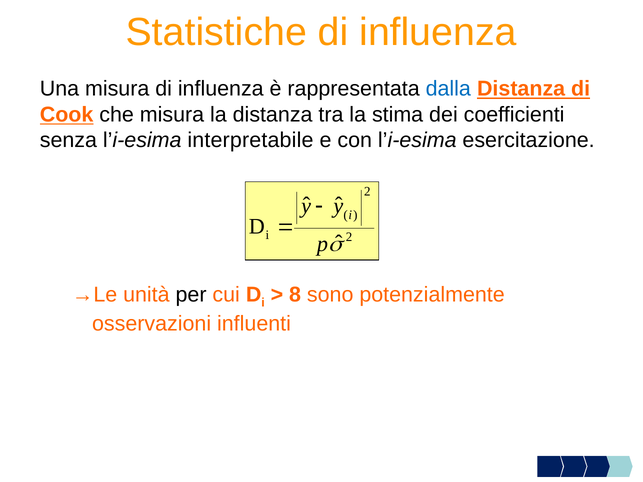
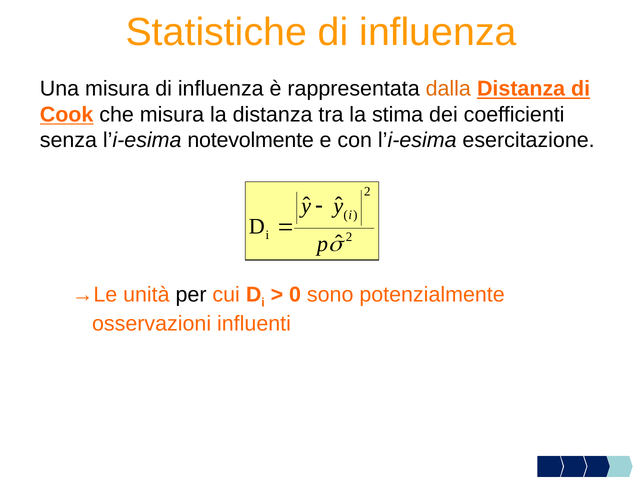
dalla colour: blue -> orange (448, 89)
interpretabile: interpretabile -> notevolmente (251, 140)
8: 8 -> 0 (295, 295)
